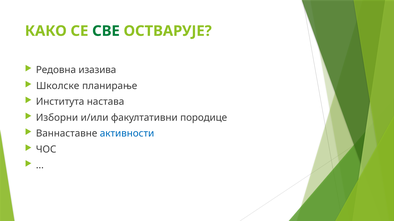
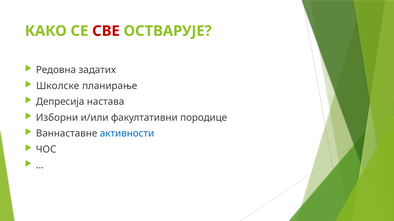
СВЕ colour: green -> red (106, 31)
изазива: изазива -> задатих (97, 70)
Института: Института -> Депресија (60, 102)
